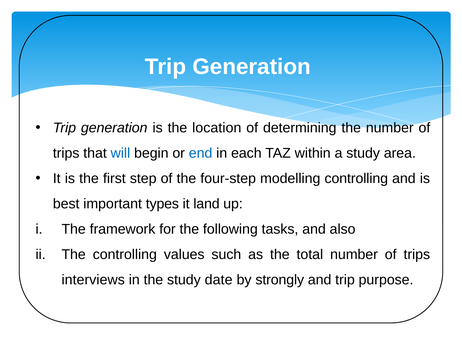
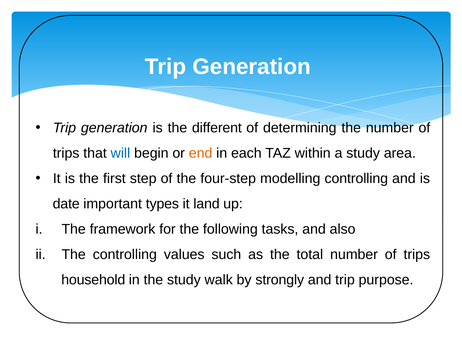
location: location -> different (217, 128)
end colour: blue -> orange (201, 153)
best: best -> date (66, 204)
interviews: interviews -> household (93, 280)
date: date -> walk (219, 280)
